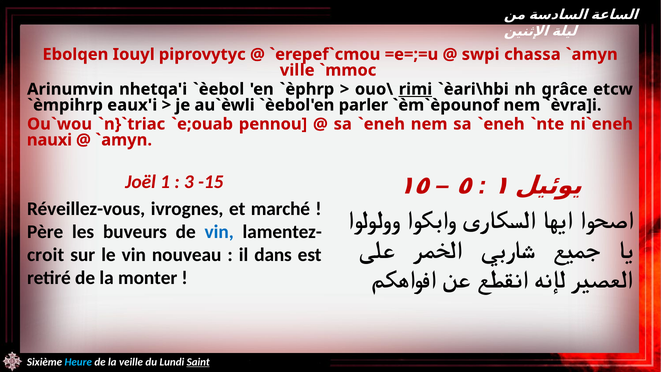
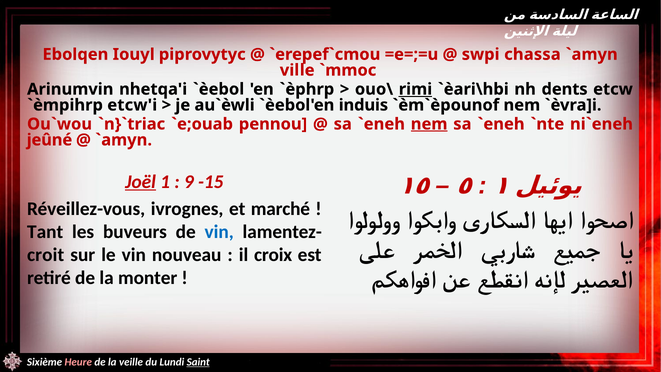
grâce: grâce -> dents (565, 89)
eaux'i: eaux'i -> etcw'i (132, 105)
parler: parler -> induis (363, 105)
nem underline: none -> present (429, 124)
nauxi: nauxi -> jeûné (49, 140)
Joël underline: none -> present (141, 182)
3: 3 -> 9 (189, 182)
Père: Père -> Tant (45, 232)
dans: dans -> croix (273, 255)
Heure colour: light blue -> pink (78, 362)
